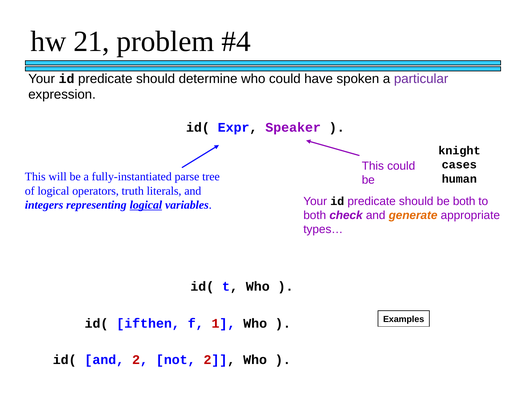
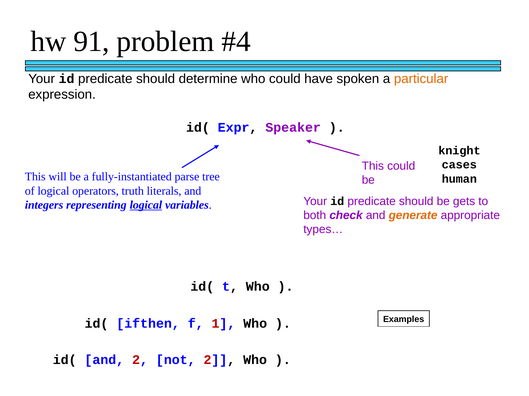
21: 21 -> 91 (92, 41)
particular colour: purple -> orange (421, 79)
be both: both -> gets (464, 202)
